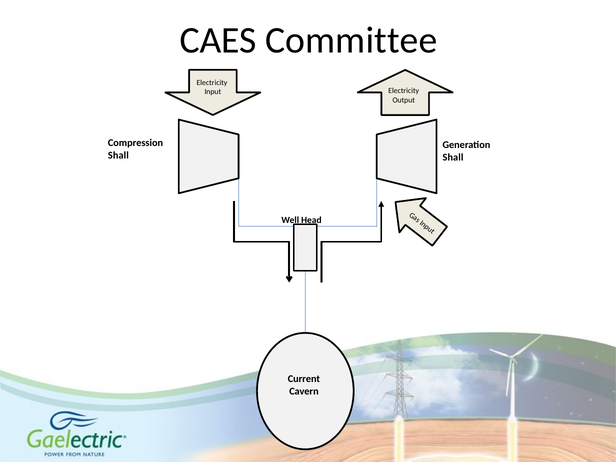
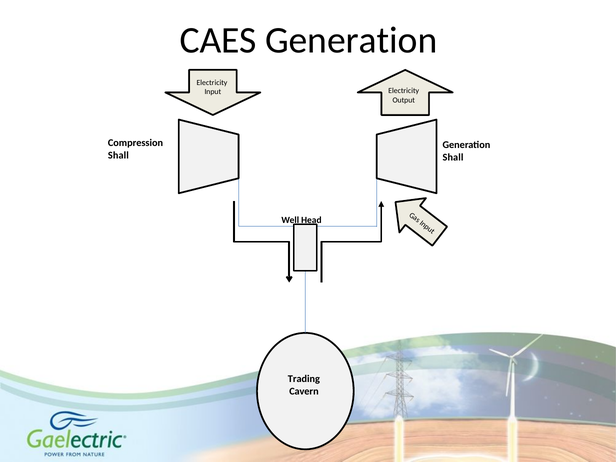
CAES Committee: Committee -> Generation (351, 40)
Current: Current -> Trading (304, 379)
